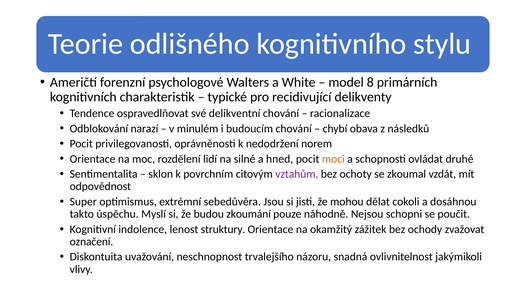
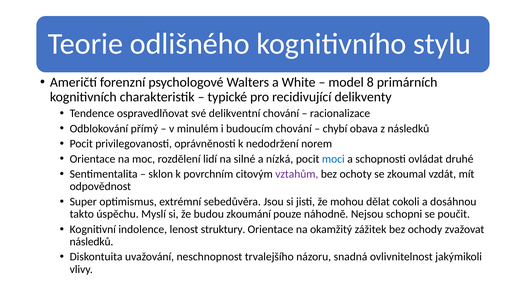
narazí: narazí -> přímý (144, 129)
hned: hned -> nízká (280, 159)
moci colour: orange -> blue (333, 159)
označení: označení -> následků (91, 242)
